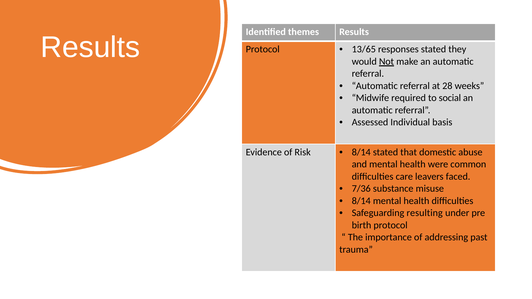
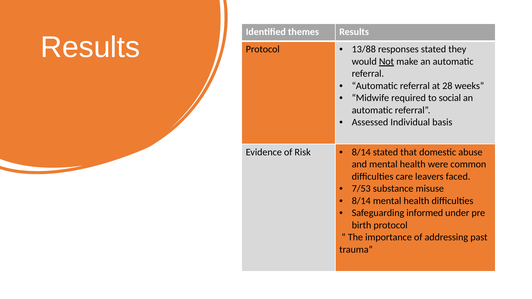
13/65: 13/65 -> 13/88 (364, 49)
7/36: 7/36 -> 7/53 (361, 189)
resulting: resulting -> informed (425, 213)
